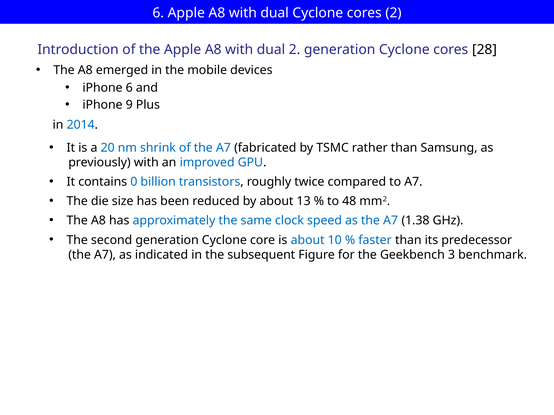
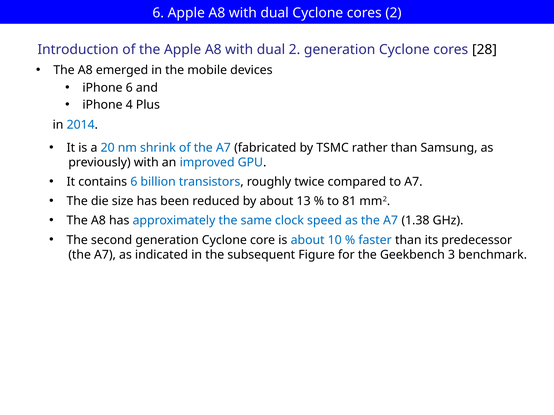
9: 9 -> 4 (129, 105)
contains 0: 0 -> 6 (134, 182)
48: 48 -> 81 (349, 201)
